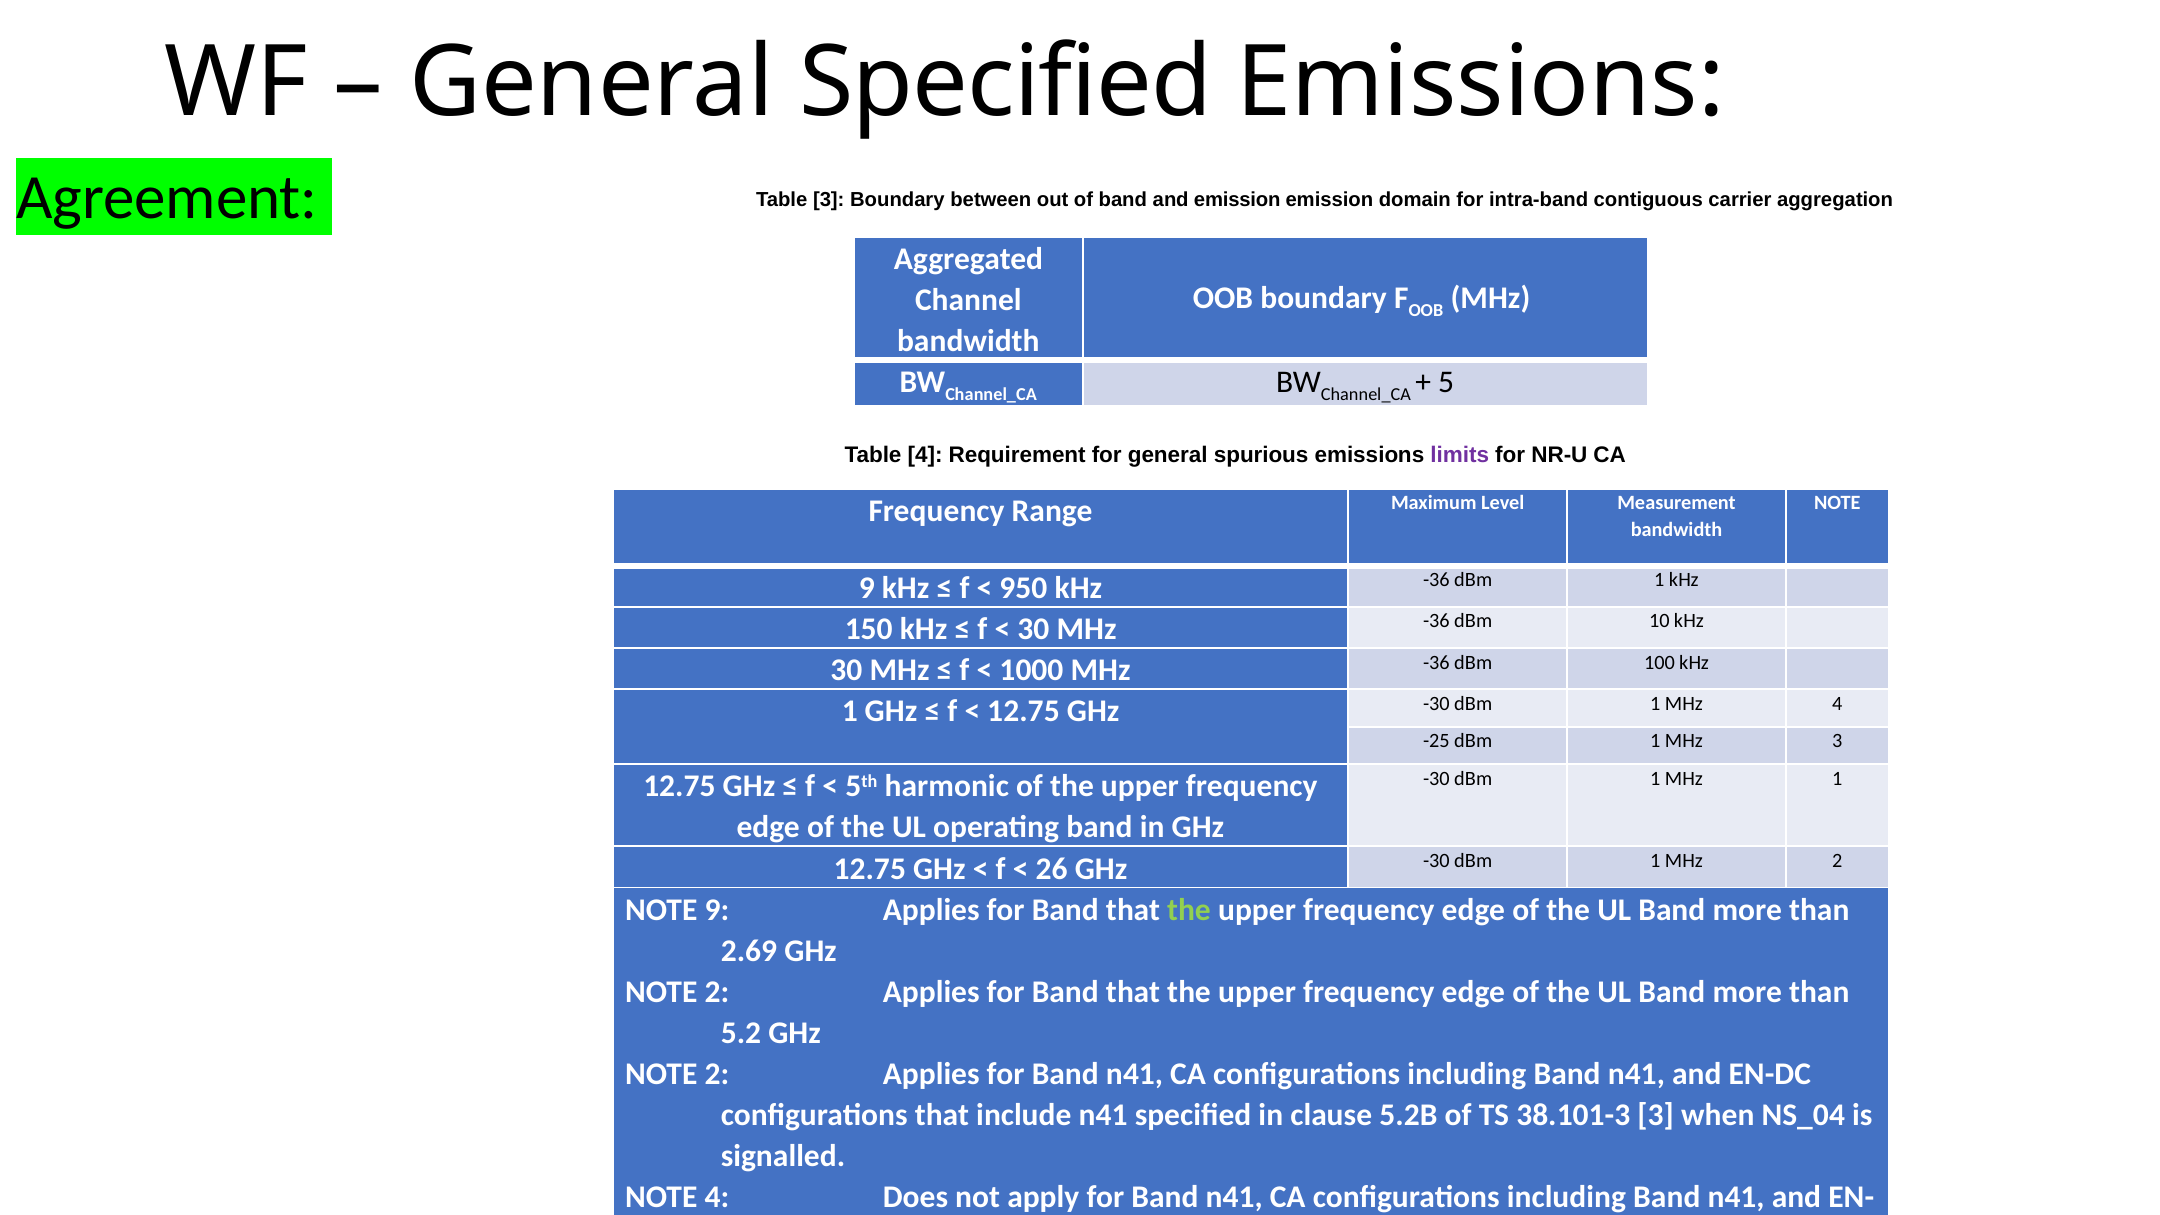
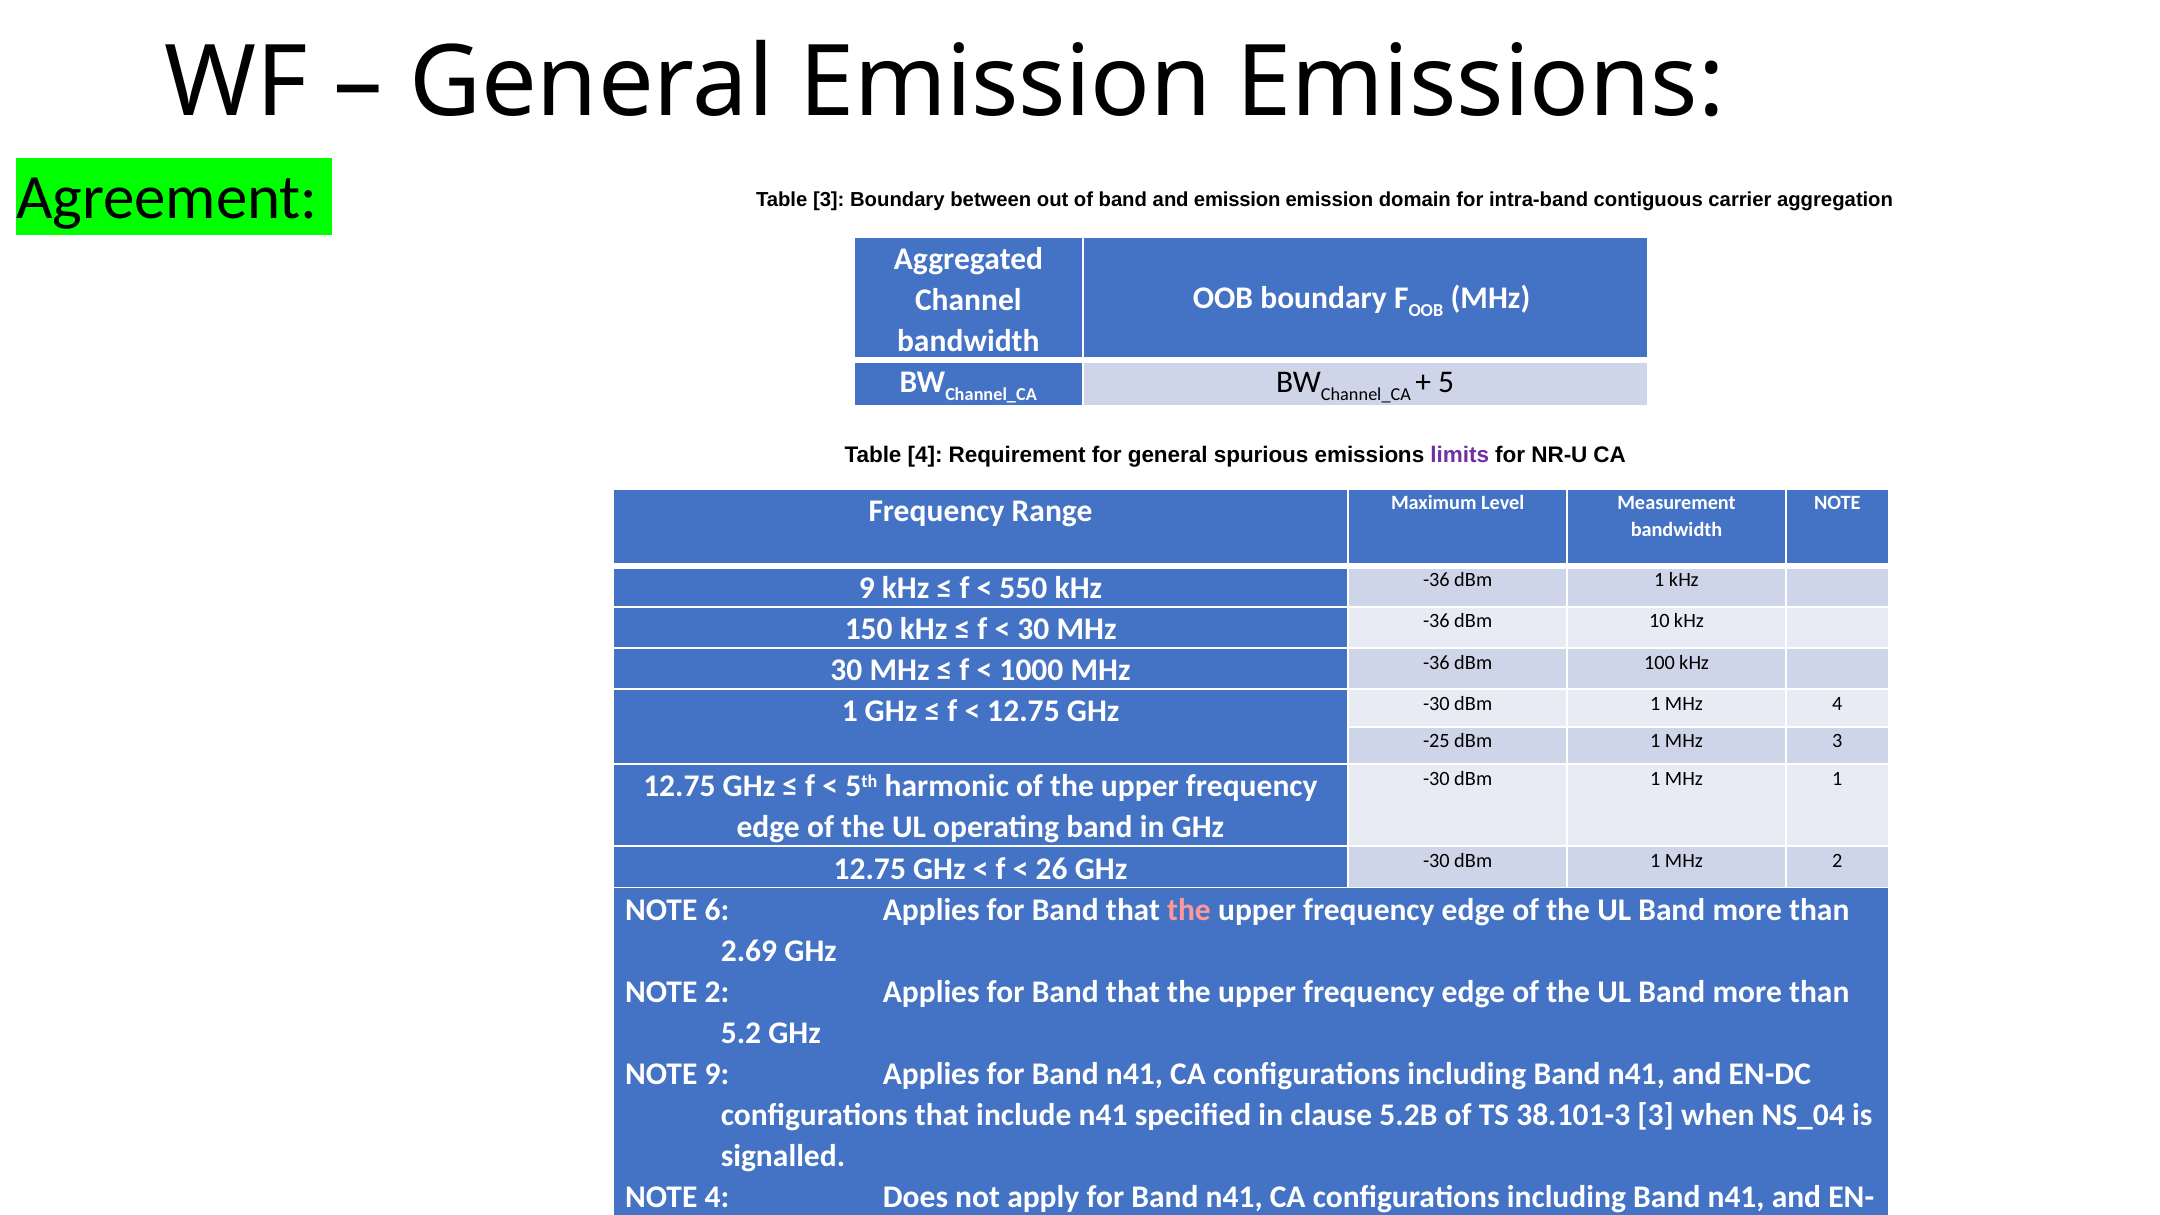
General Specified: Specified -> Emission (1005, 83)
950: 950 -> 550 (1023, 588)
9: 9 -> 6 (717, 910)
the colour: light green -> pink (1189, 910)
2: 2 -> 9 (717, 1074)
